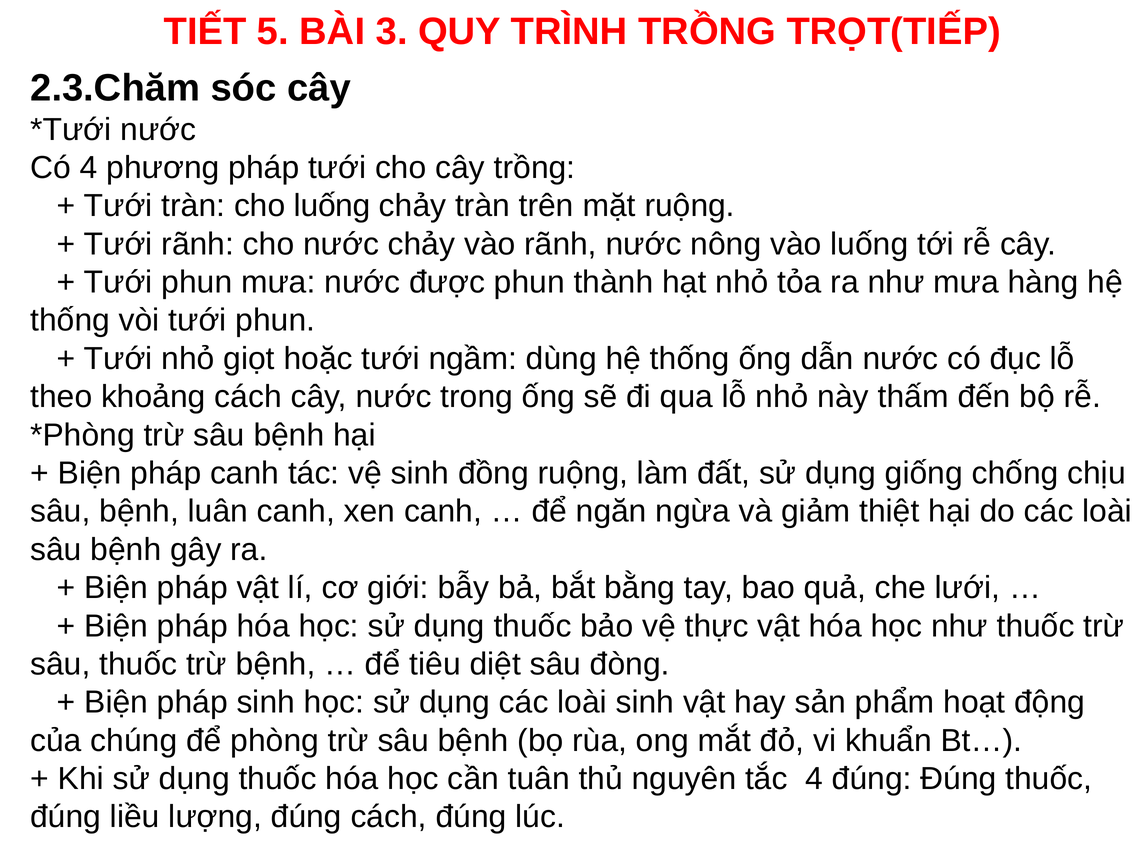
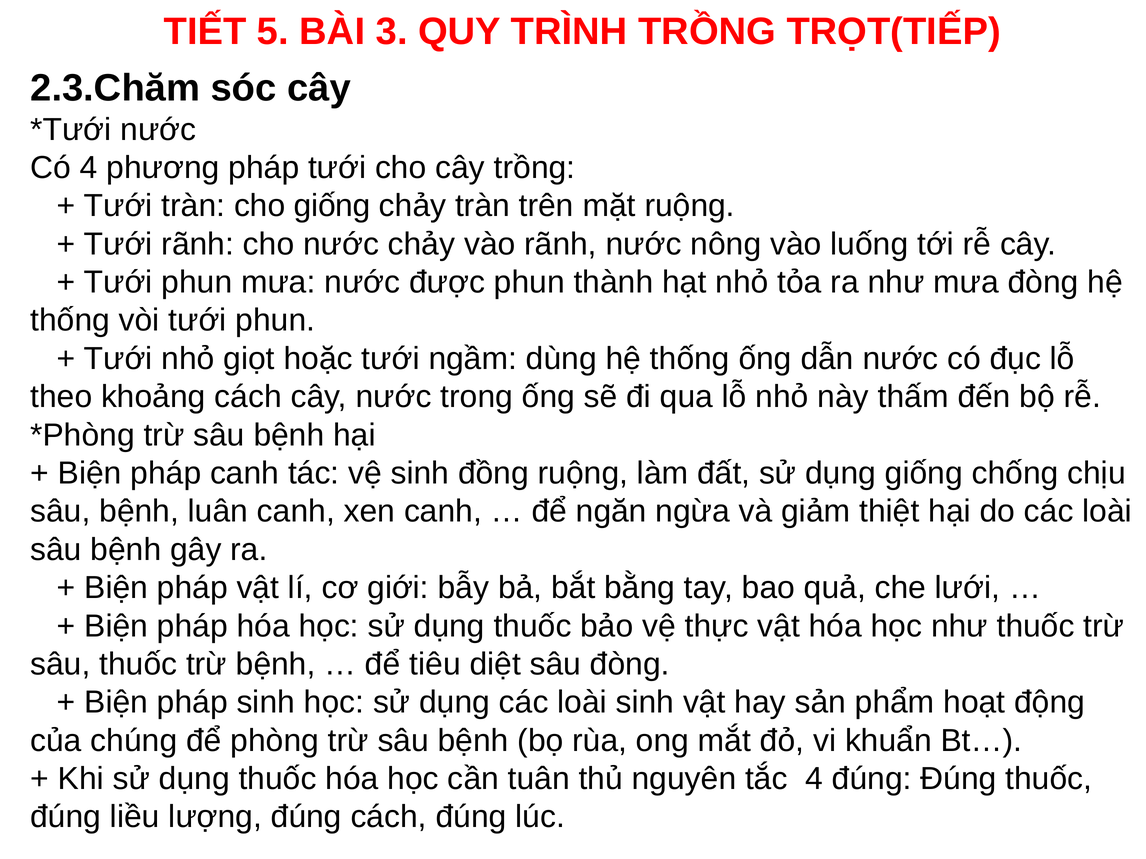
cho luống: luống -> giống (332, 206)
mưa hàng: hàng -> đòng (1043, 282)
